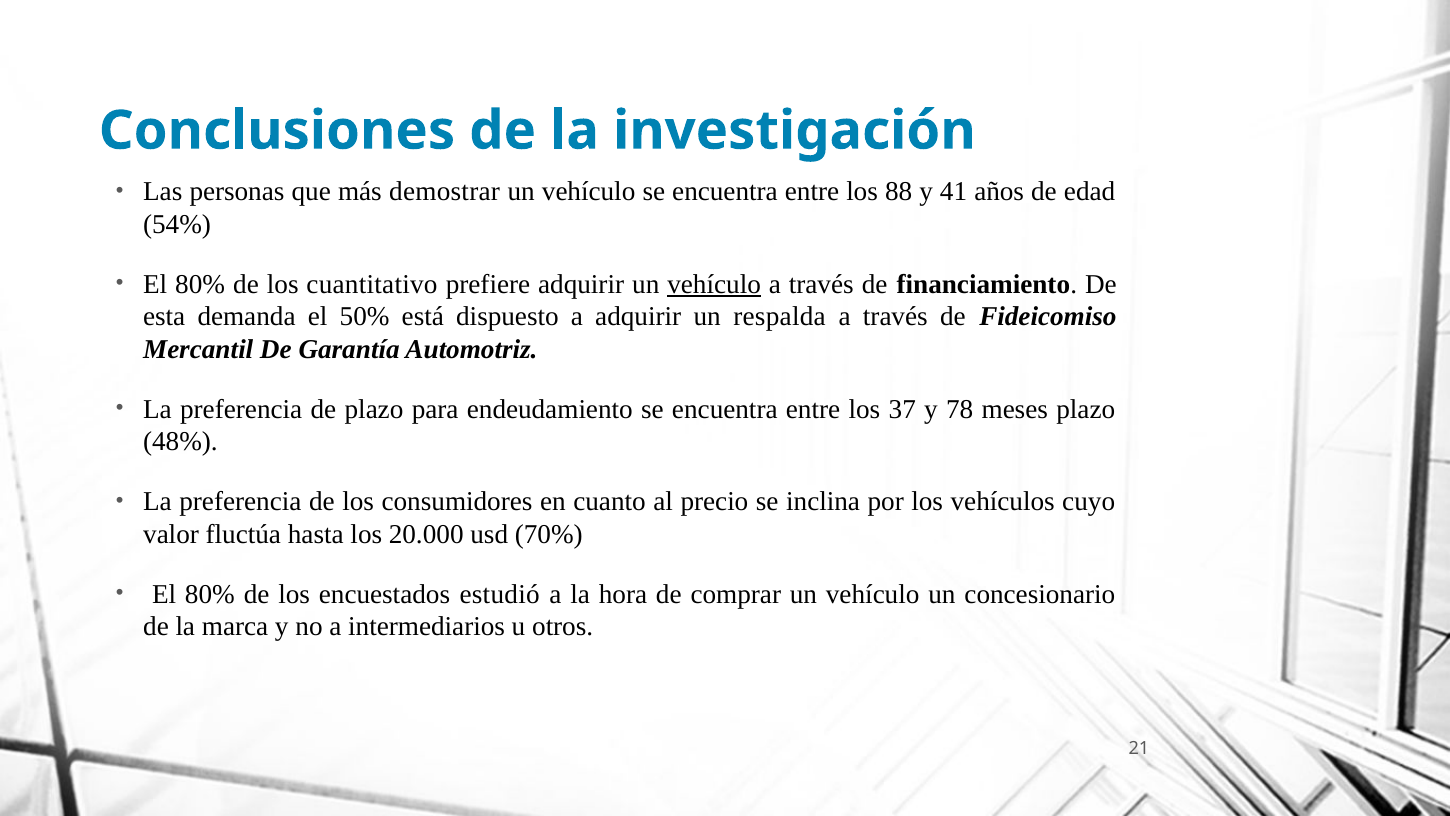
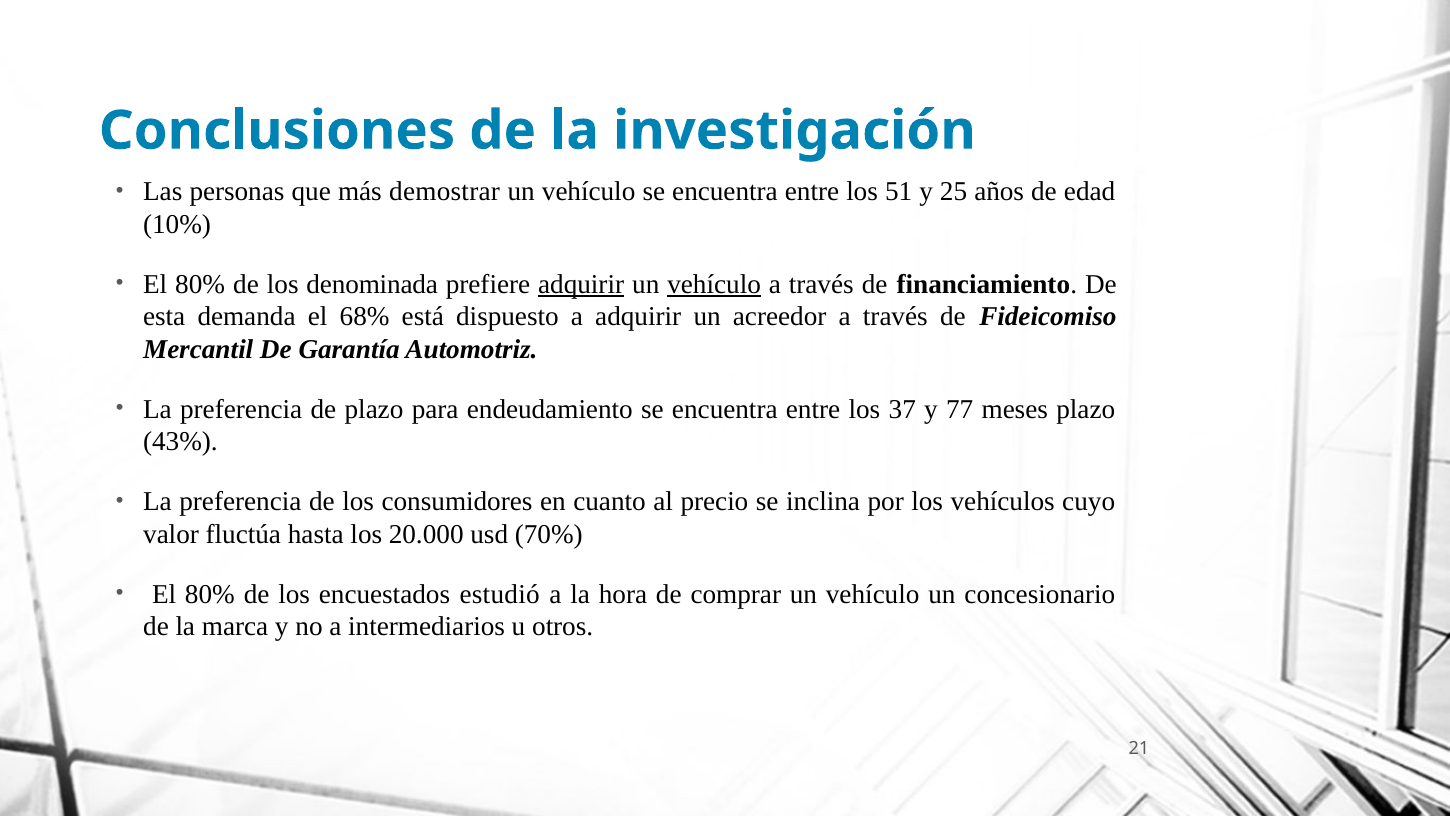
88: 88 -> 51 (899, 192)
41: 41 -> 25 (954, 192)
54%: 54% -> 10% (177, 224)
cuantitativo: cuantitativo -> denominada (372, 284)
adquirir underline: none -> present (581, 284)
50%: 50% -> 68% (365, 317)
respalda: respalda -> acreedor (780, 317)
78: 78 -> 77 (960, 409)
48%: 48% -> 43% (180, 442)
